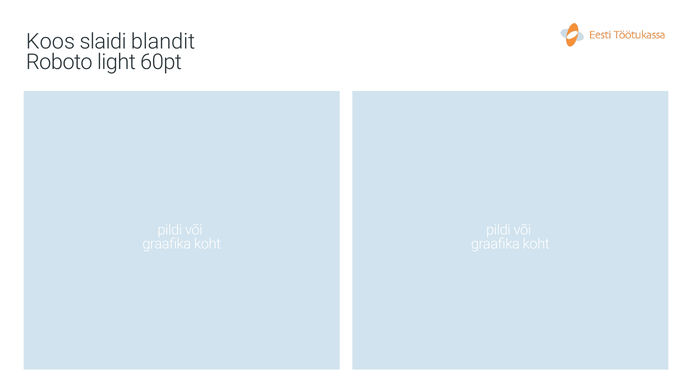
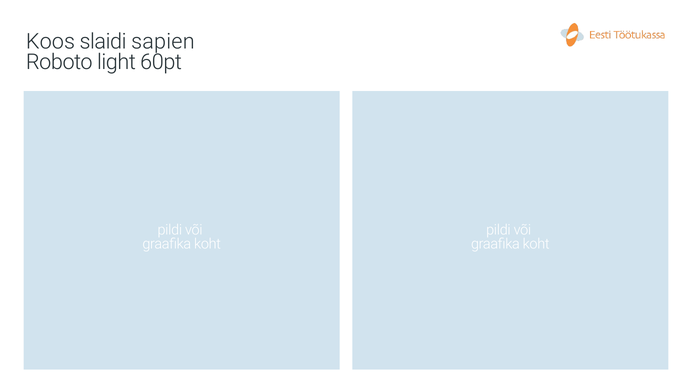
blandit: blandit -> sapien (163, 42)
